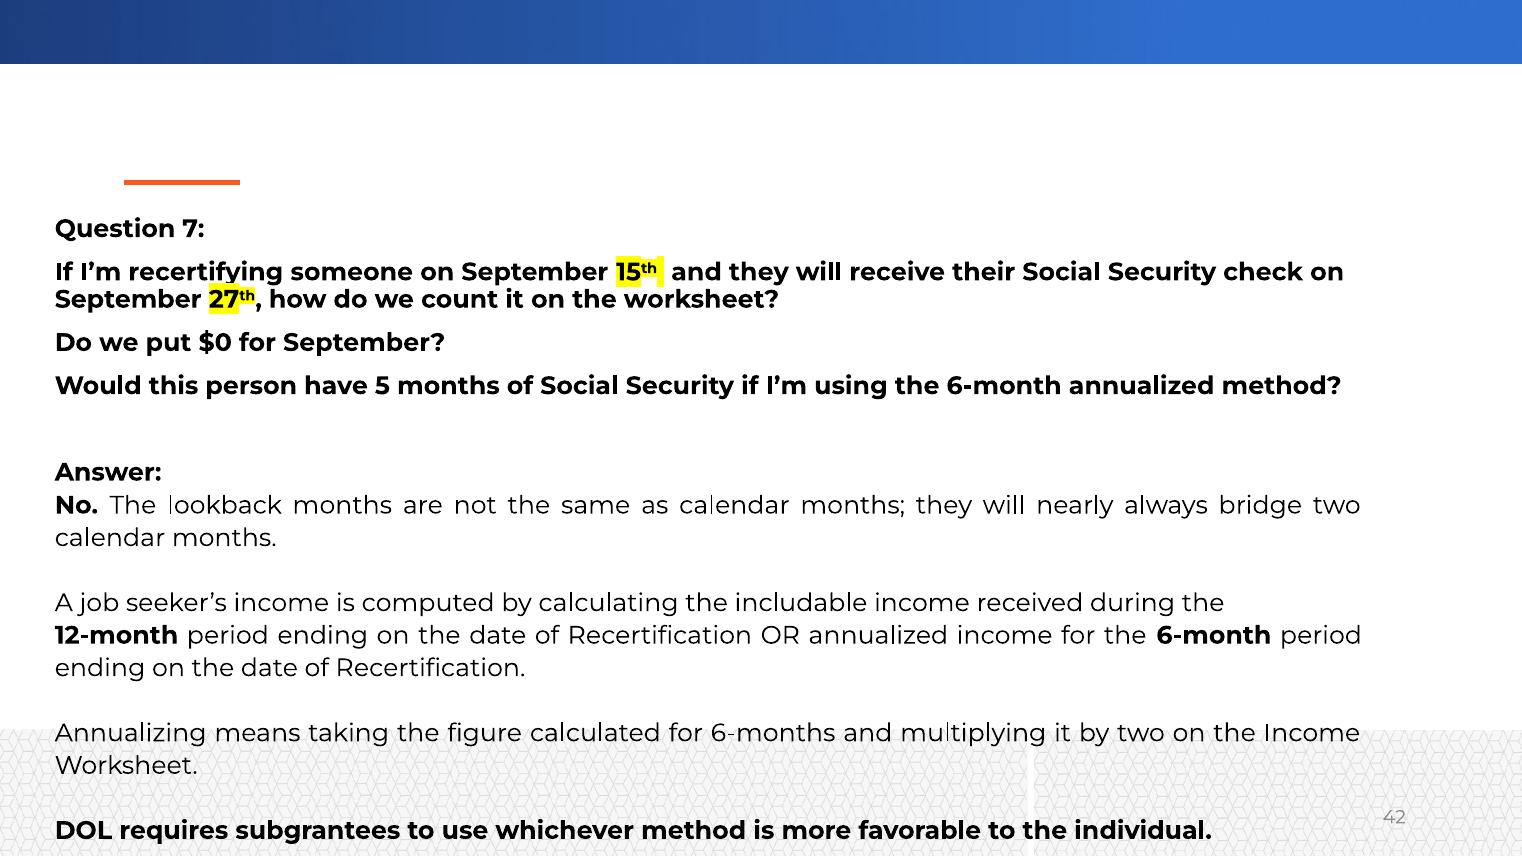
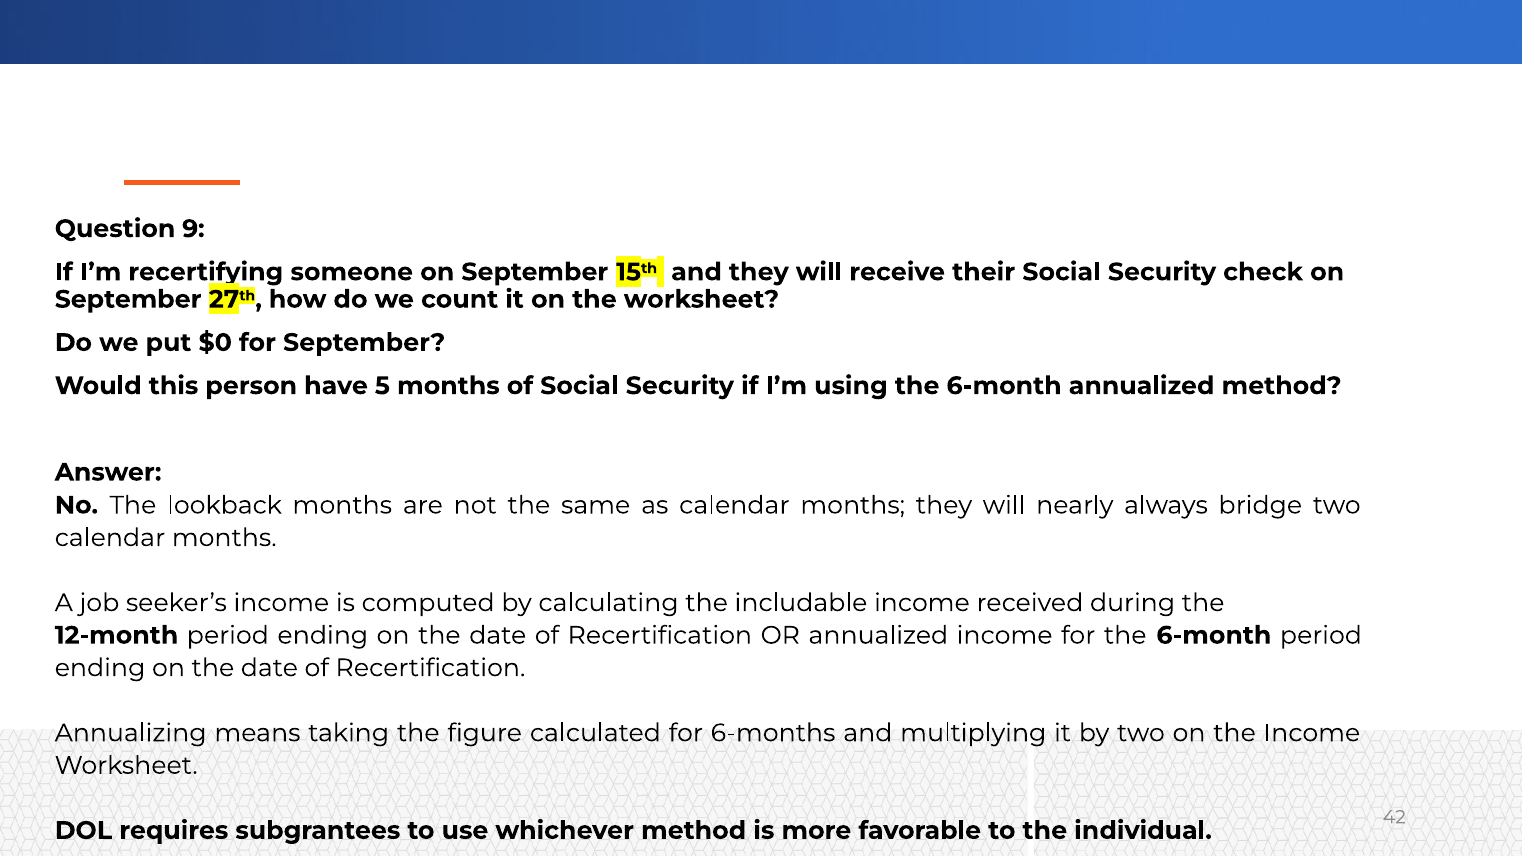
7: 7 -> 9 (193, 229)
